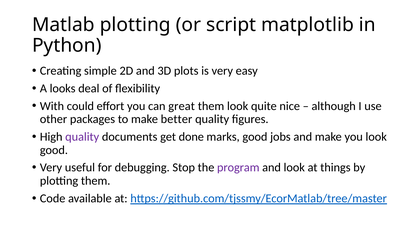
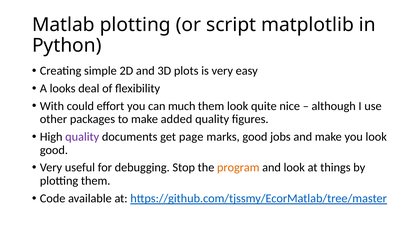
great: great -> much (182, 106)
better: better -> added (177, 119)
done: done -> page (191, 137)
program colour: purple -> orange (238, 168)
